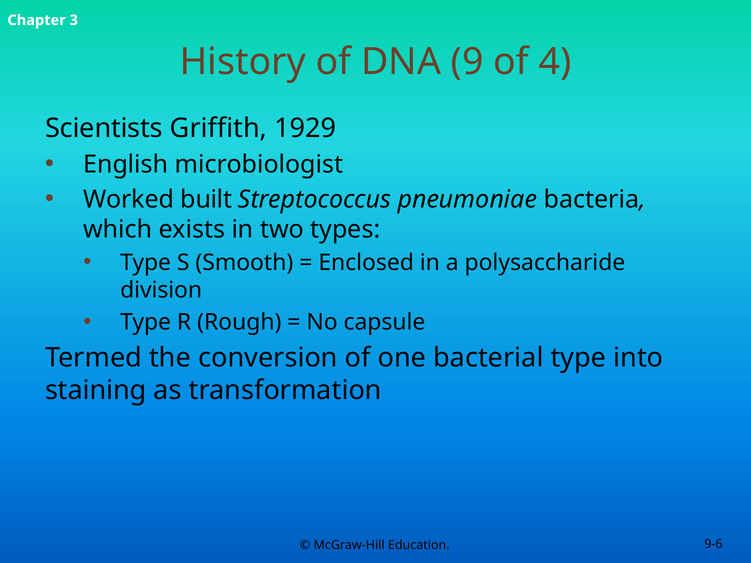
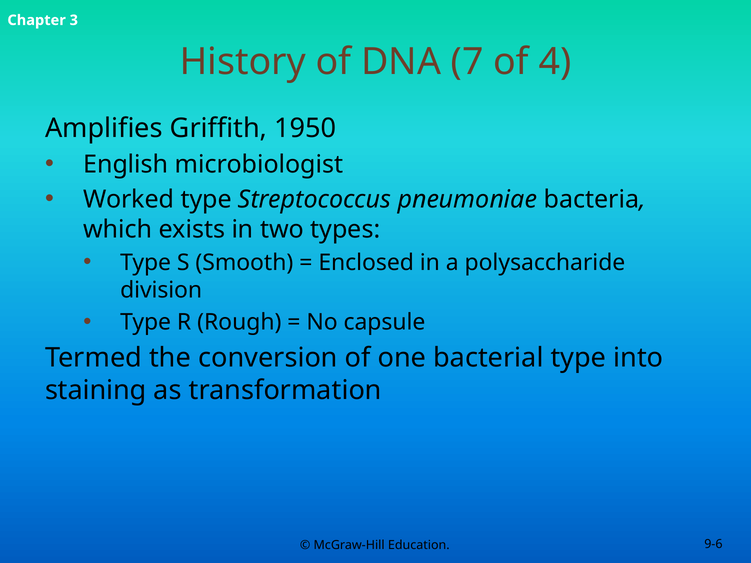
9: 9 -> 7 (467, 62)
Scientists: Scientists -> Amplifies (104, 128)
1929: 1929 -> 1950 (305, 128)
Worked built: built -> type (206, 199)
